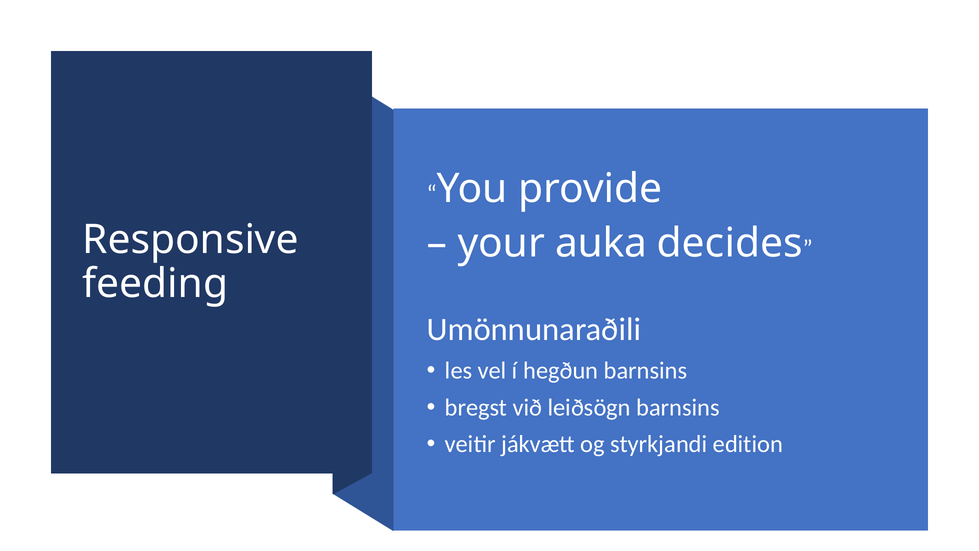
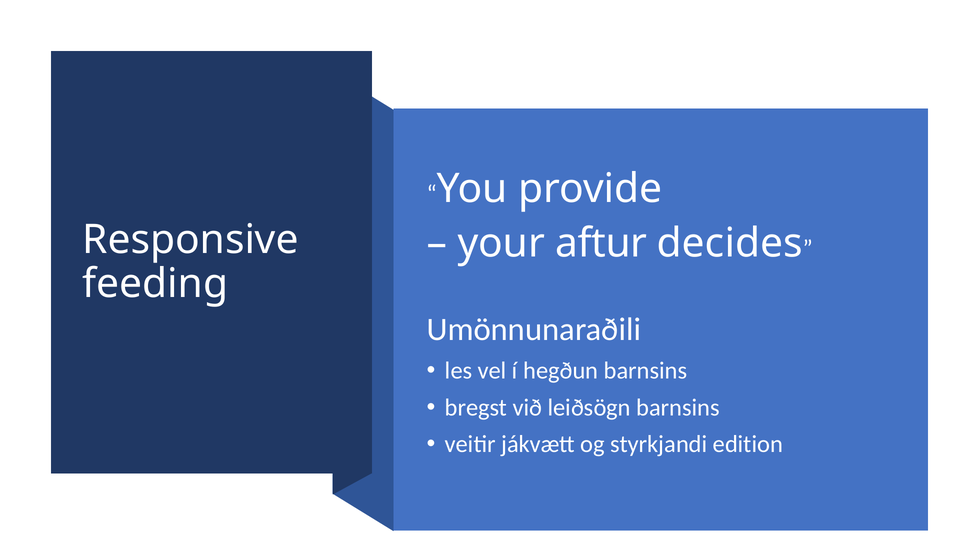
auka: auka -> aftur (601, 243)
